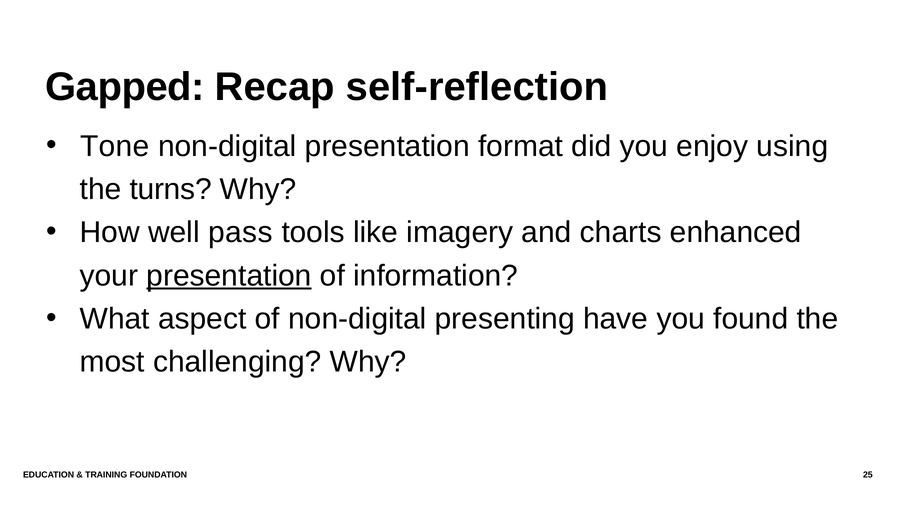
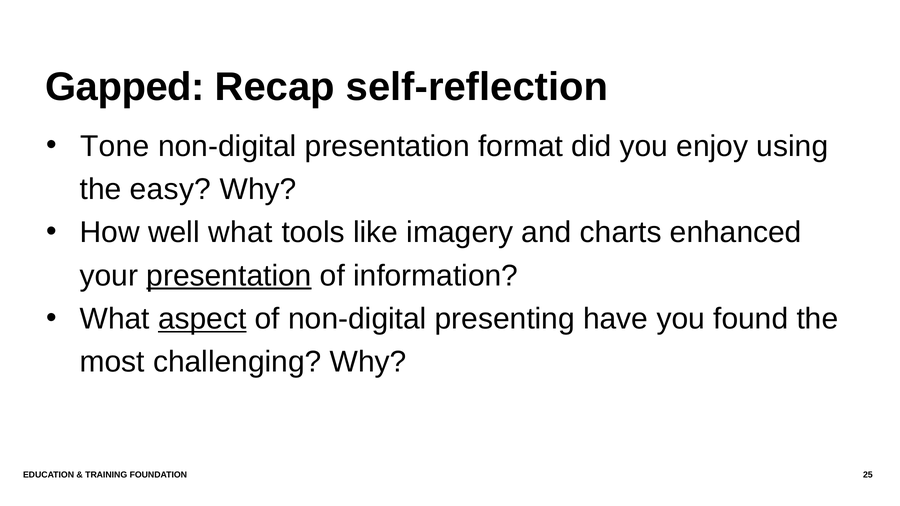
turns: turns -> easy (170, 189)
well pass: pass -> what (240, 233)
aspect underline: none -> present (202, 319)
